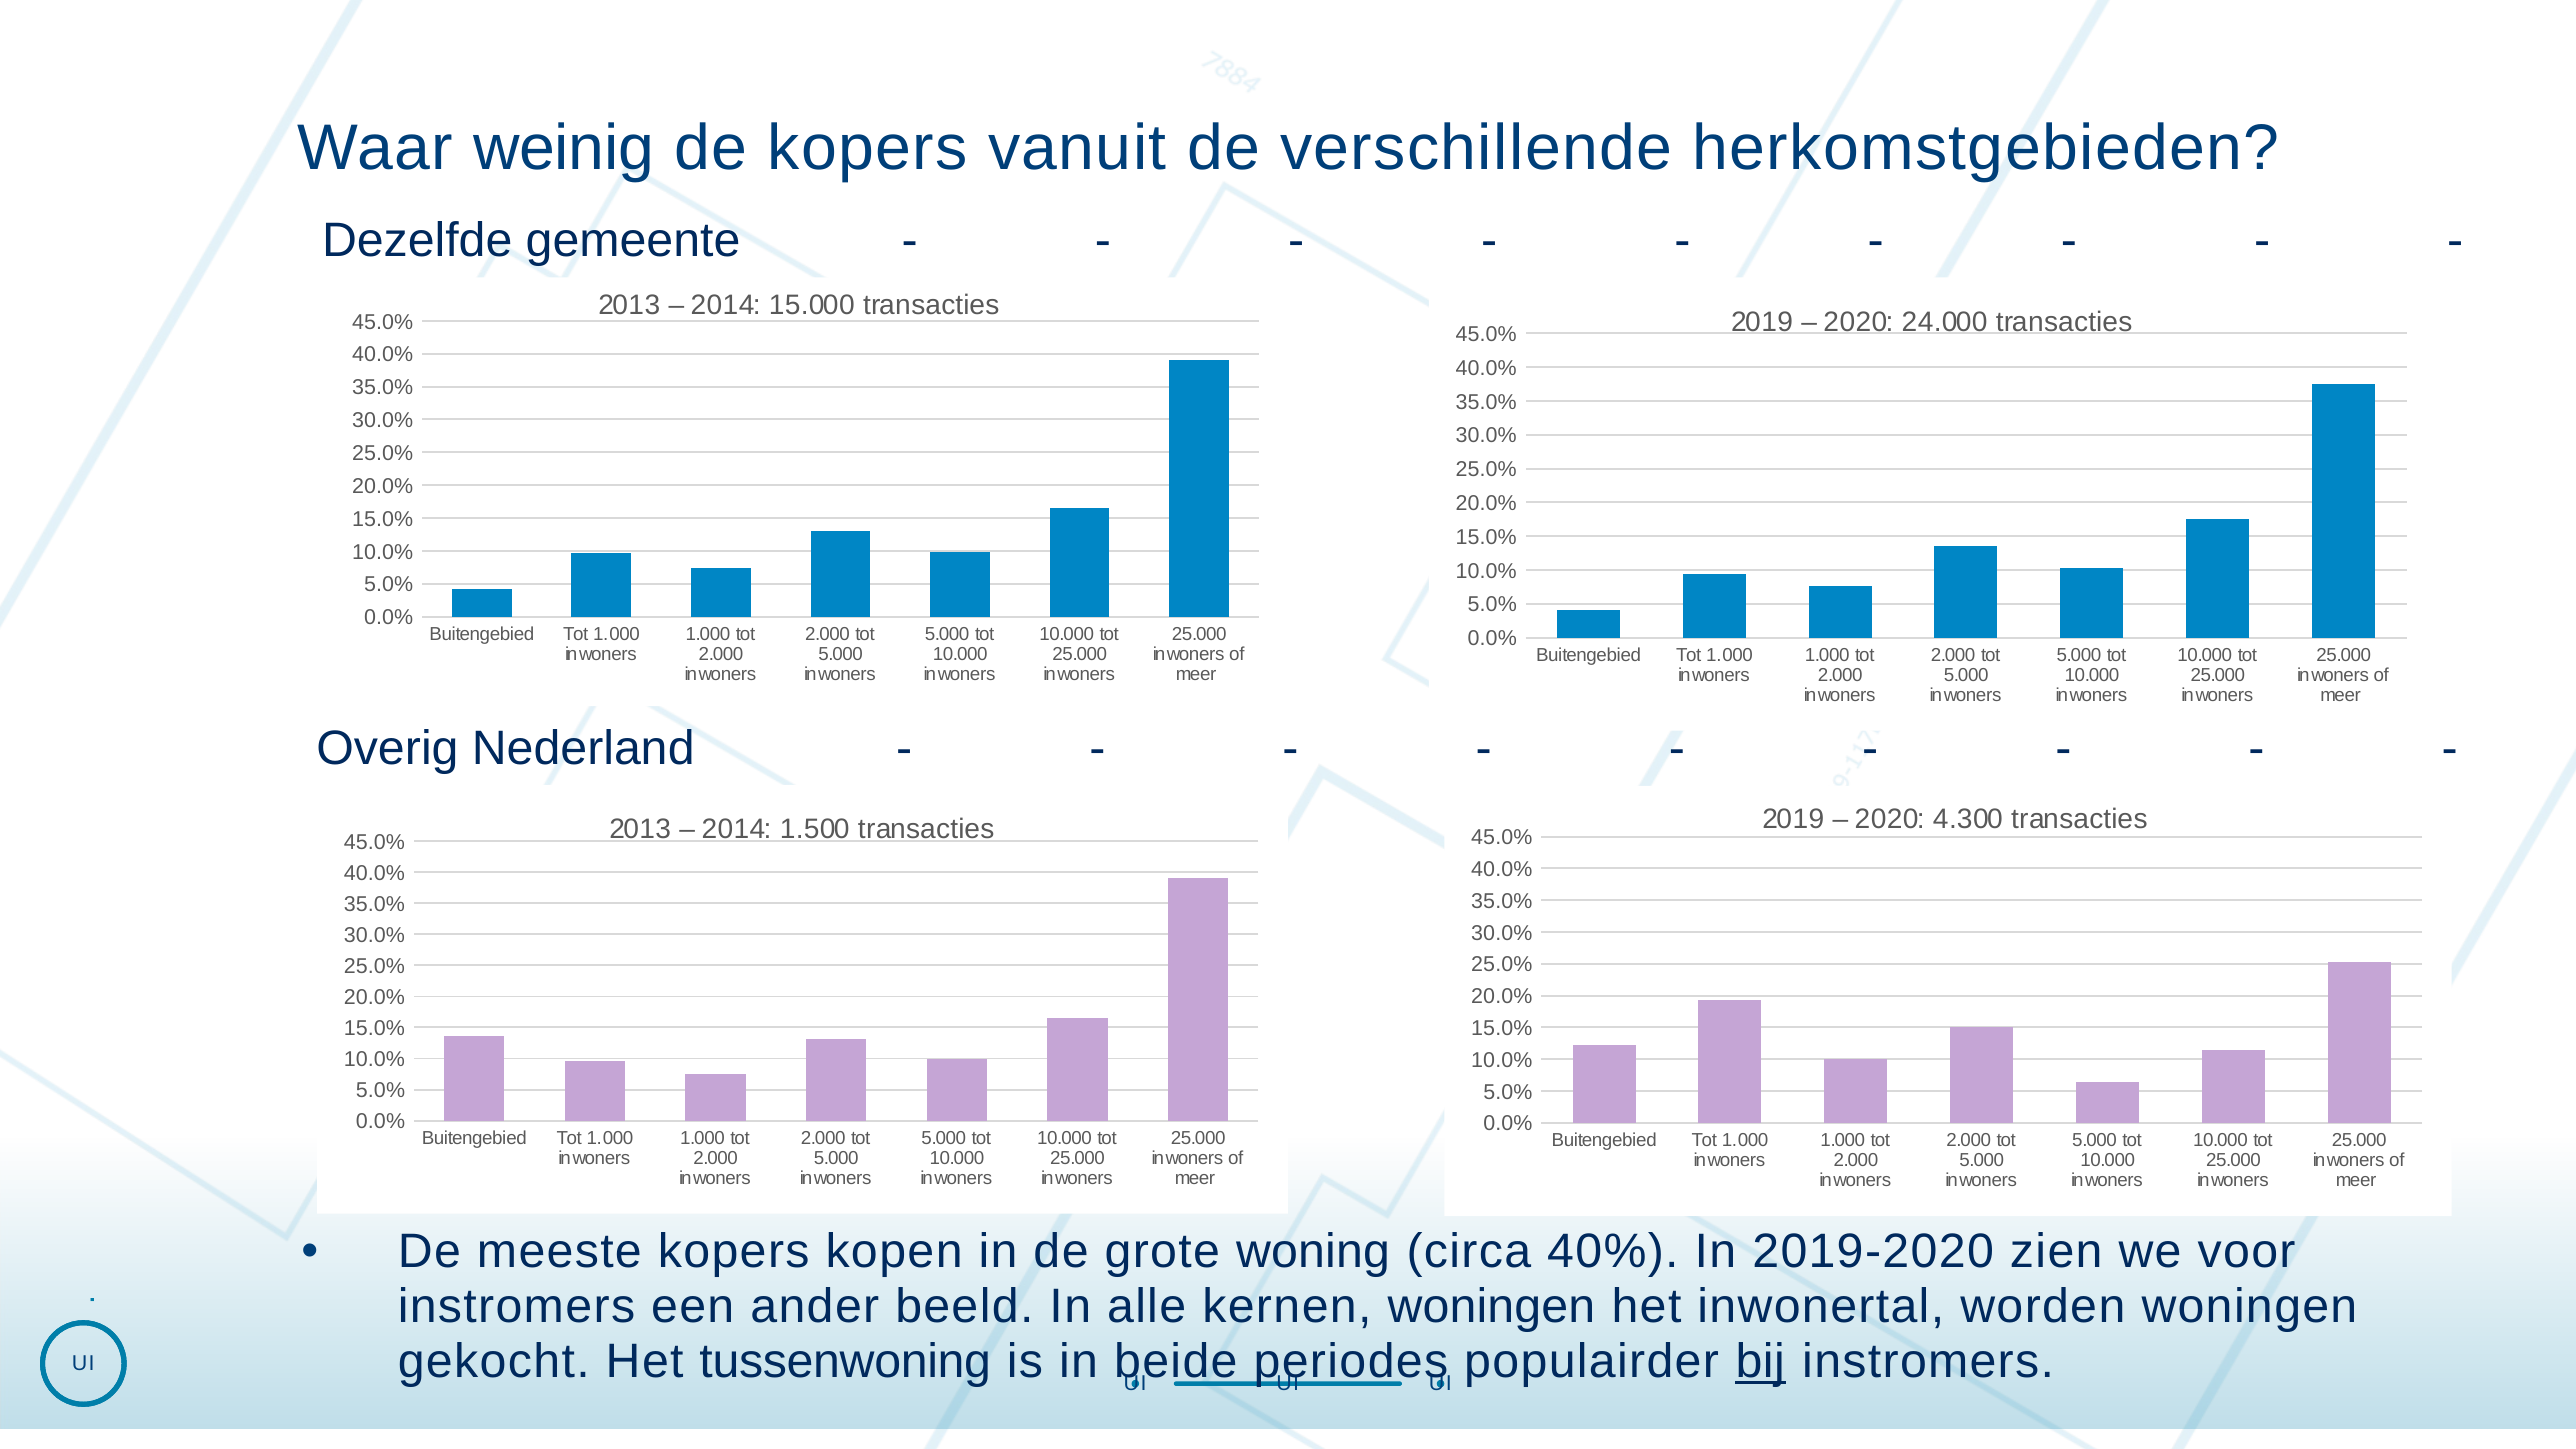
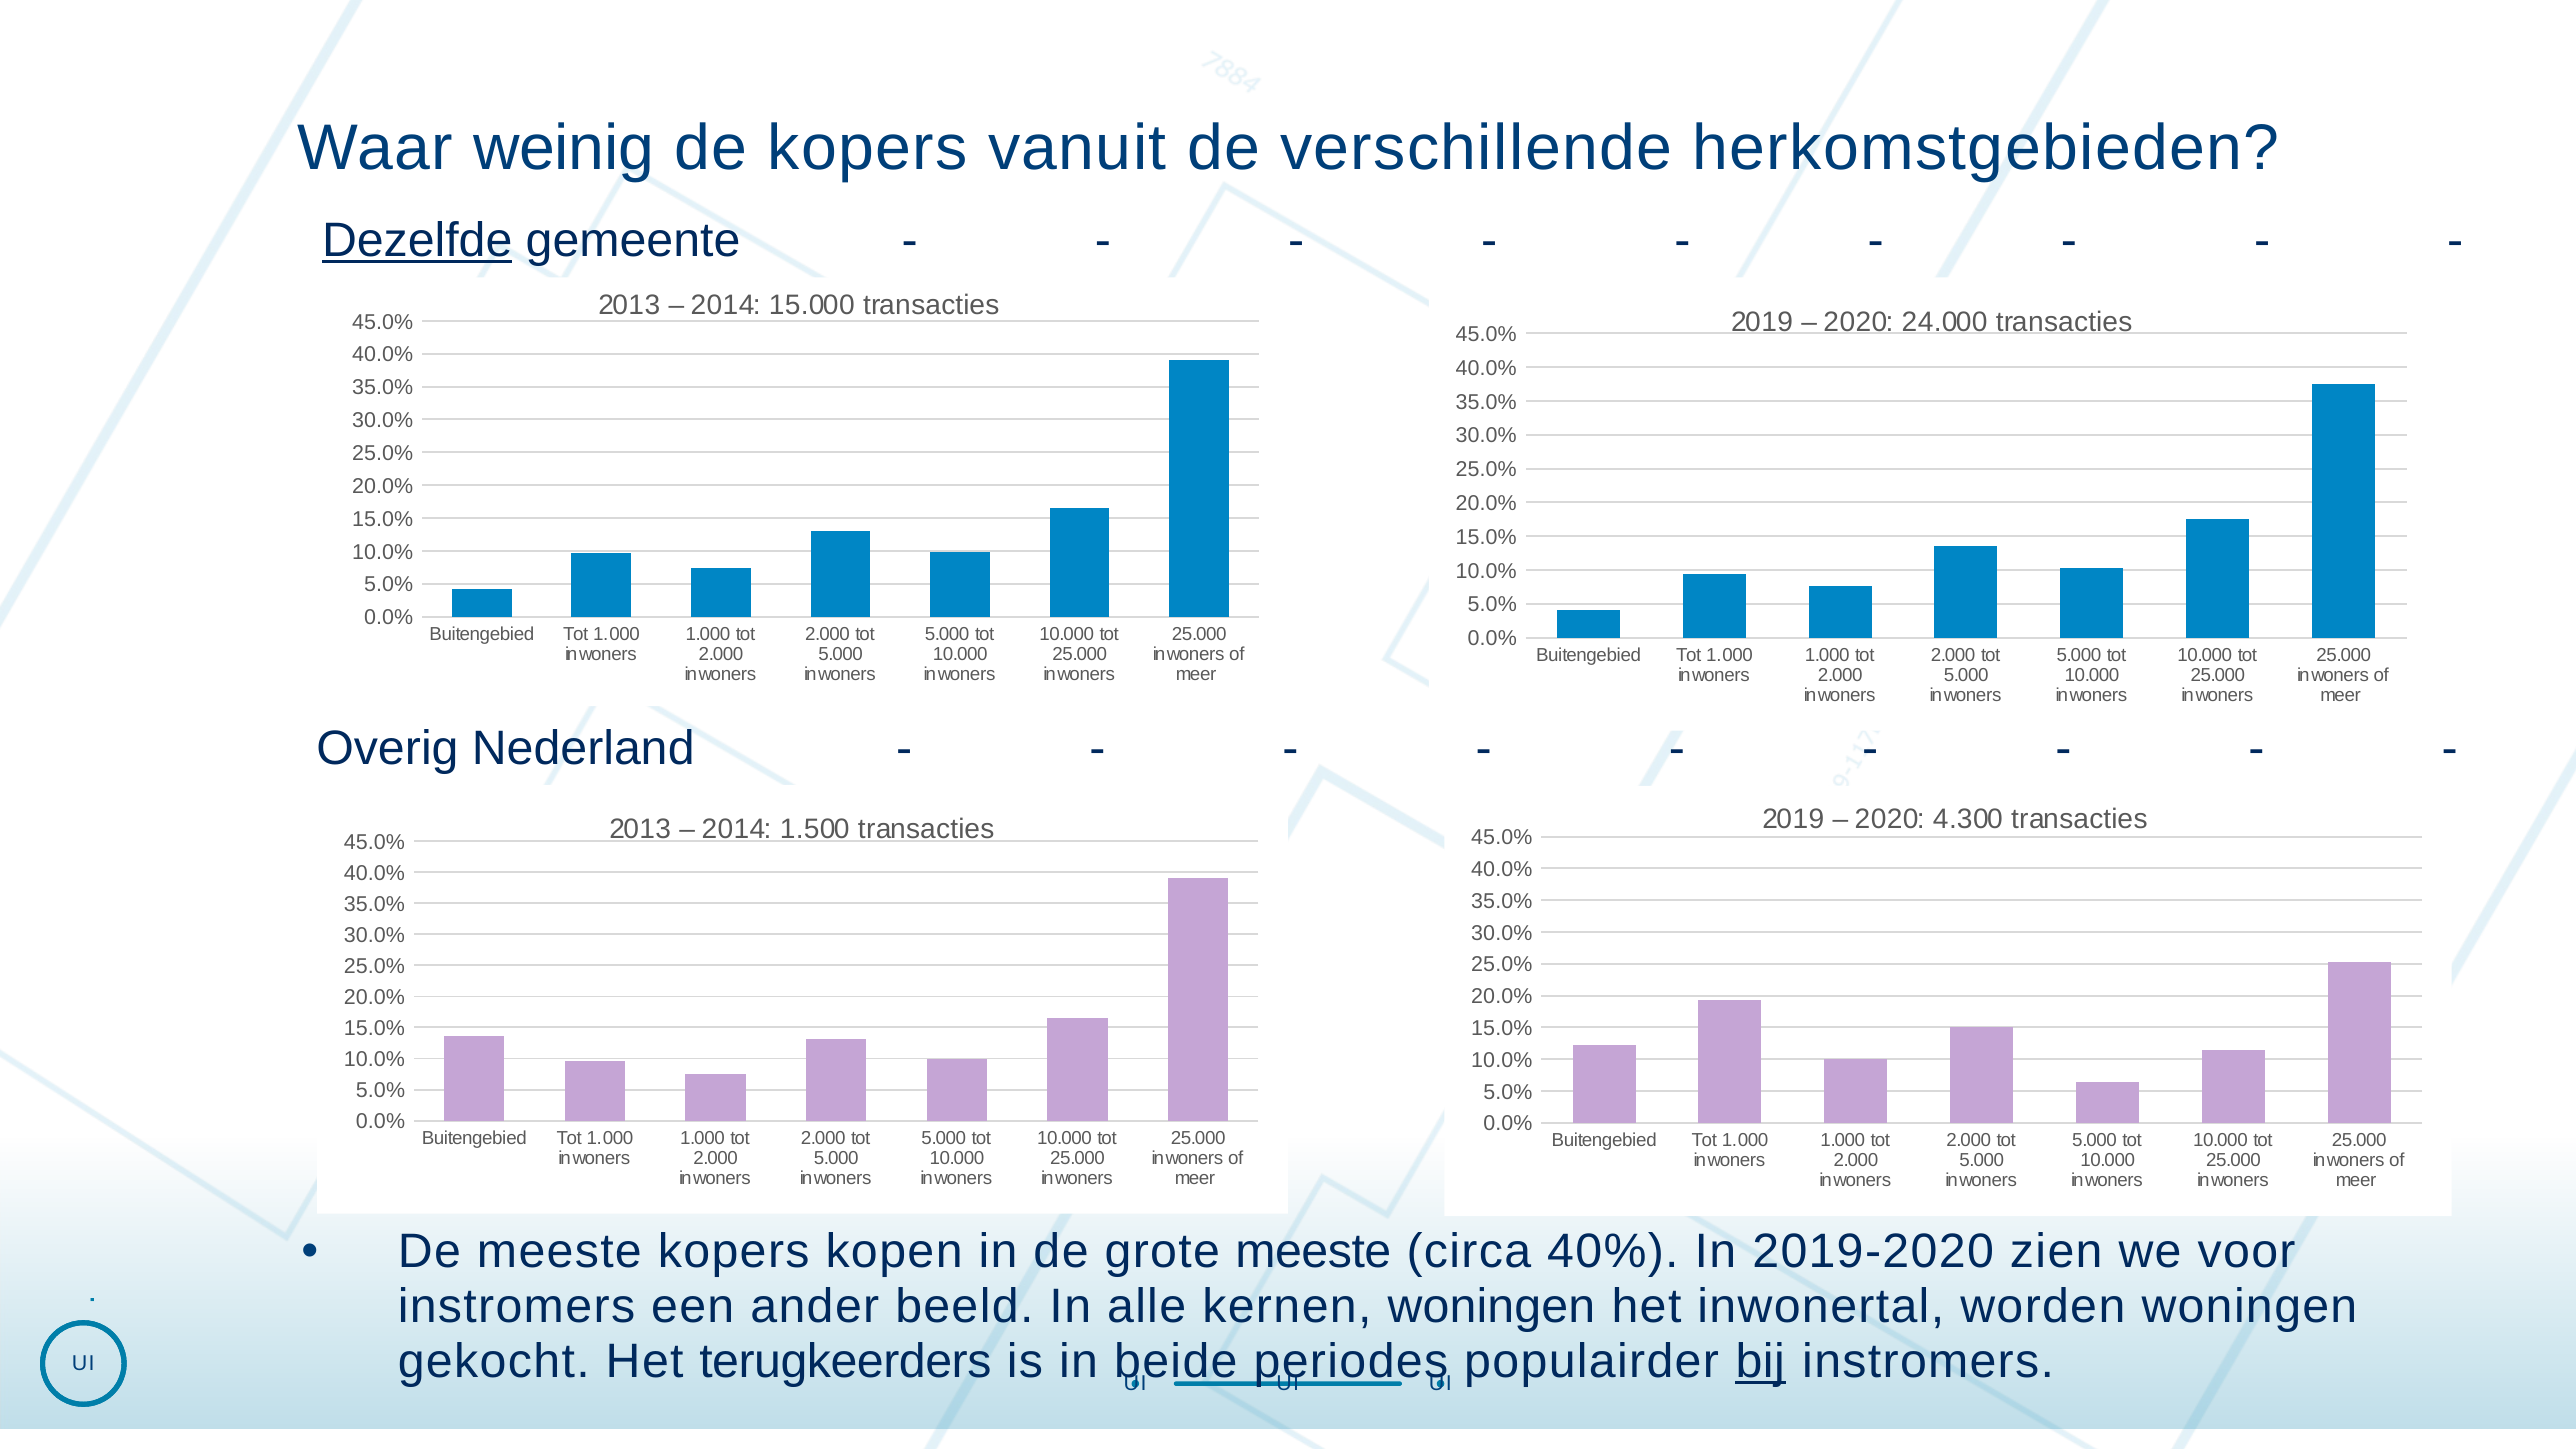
Dezelfde underline: none -> present (417, 241)
grote woning: woning -> meeste (1313, 1251)
tussenwoning: tussenwoning -> terugkeerders (845, 1362)
